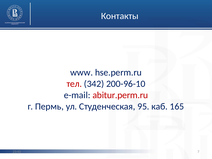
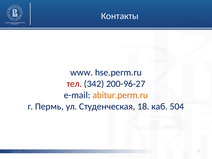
200-96-10: 200-96-10 -> 200-96-27 (126, 84)
abitur.perm.ru colour: red -> orange (120, 95)
95: 95 -> 18 (143, 106)
165: 165 -> 504 (177, 106)
